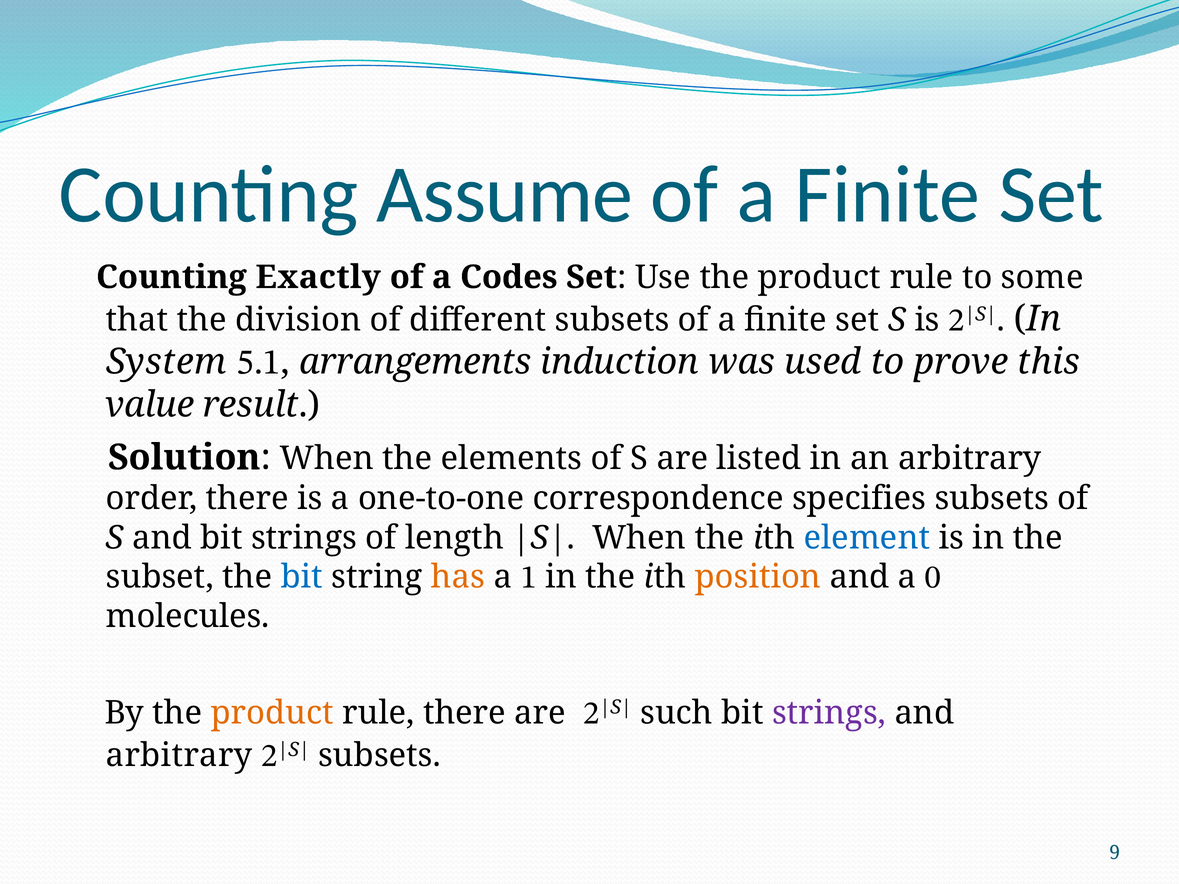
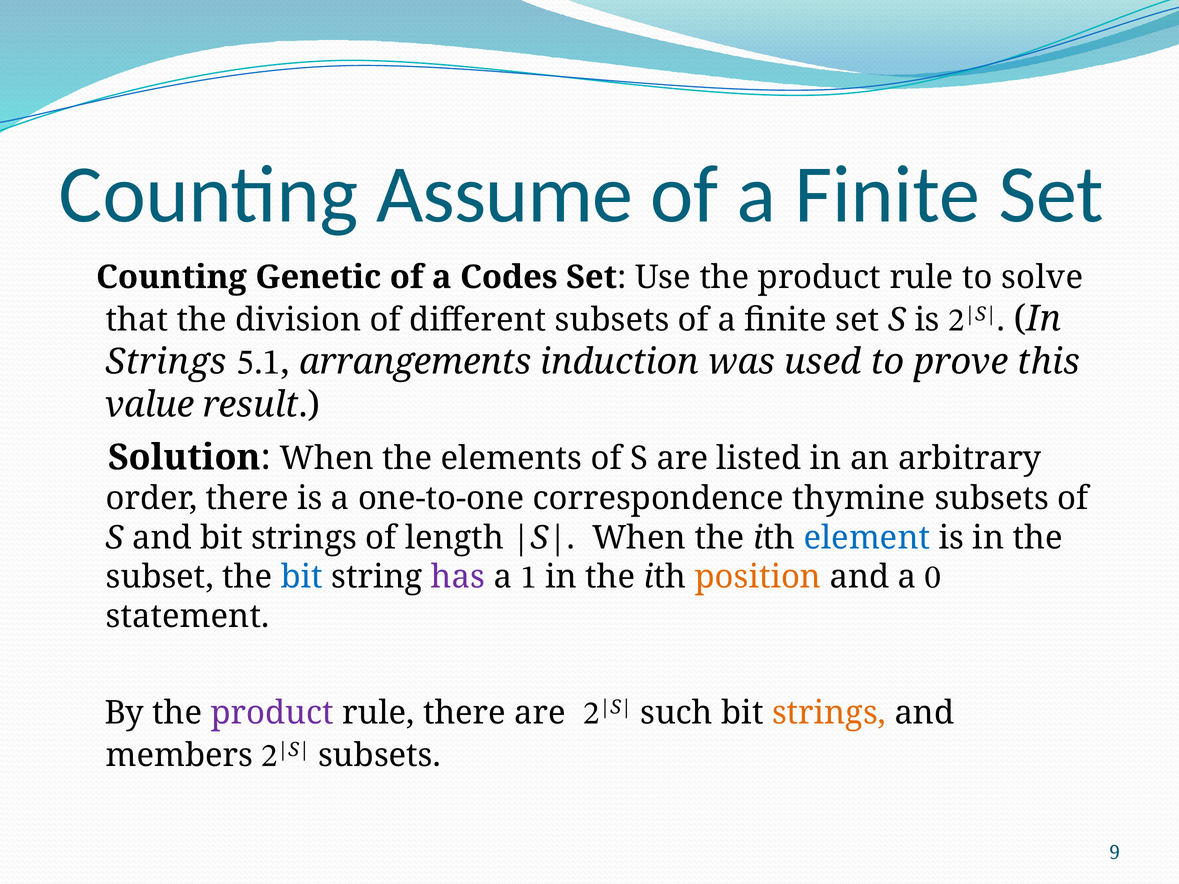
Exactly: Exactly -> Genetic (318, 277)
some: some -> solve (1042, 277)
System: System -> Strings (166, 362)
specifies: specifies -> thymine (859, 499)
has colour: orange -> purple (458, 577)
molecules: molecules -> statement (188, 617)
strings colour: purple -> orange (829, 713)
product colour: orange -> purple (272, 713)
arbitrary: arbitrary -> members (179, 755)
